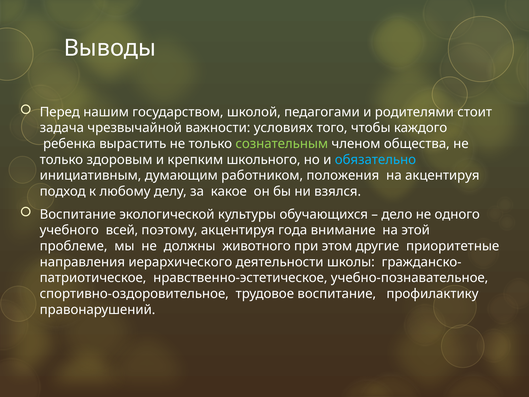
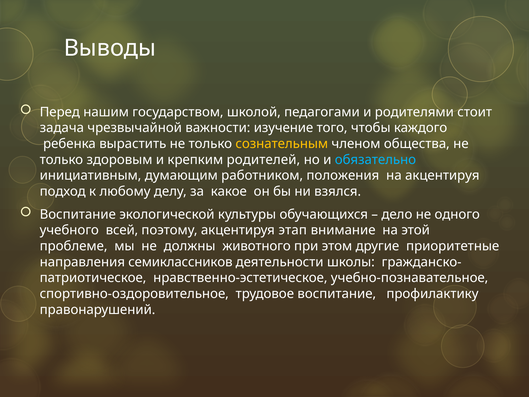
условиях: условиях -> изучение (284, 128)
сознательным colour: light green -> yellow (282, 144)
школьного: школьного -> родителей (263, 160)
года: года -> этап (293, 230)
иерархического: иерархического -> семиклассников (180, 262)
